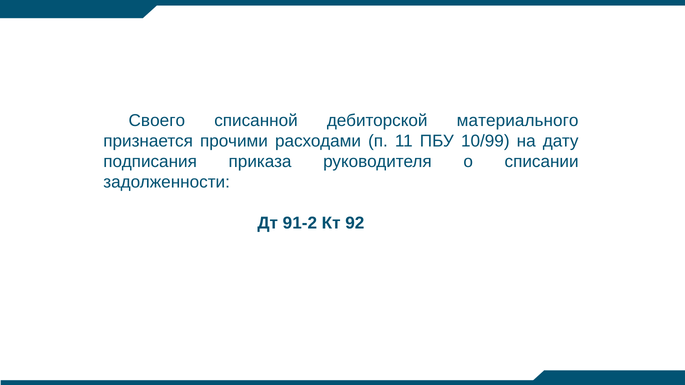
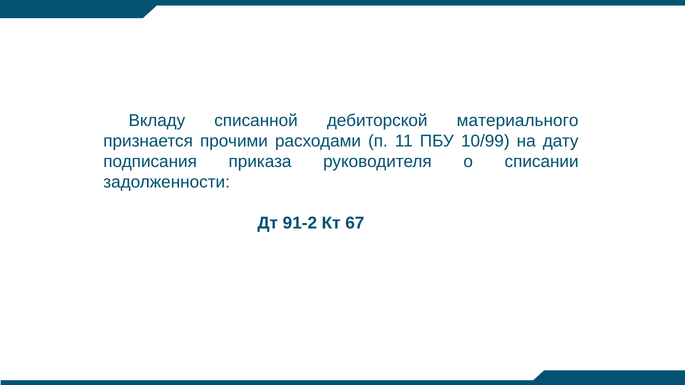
Своего: Своего -> Вкладу (157, 121)
92: 92 -> 67 (355, 223)
